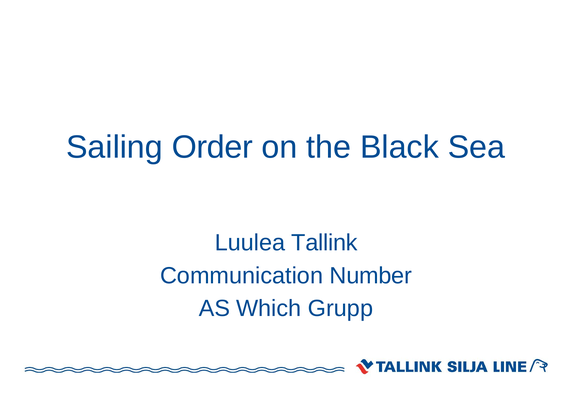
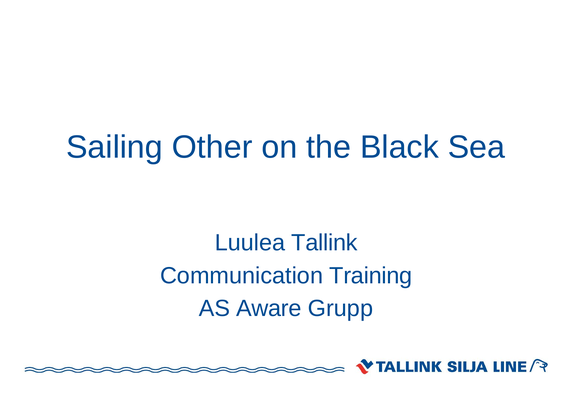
Order: Order -> Other (212, 147)
Number: Number -> Training (371, 276)
Which: Which -> Aware (269, 308)
